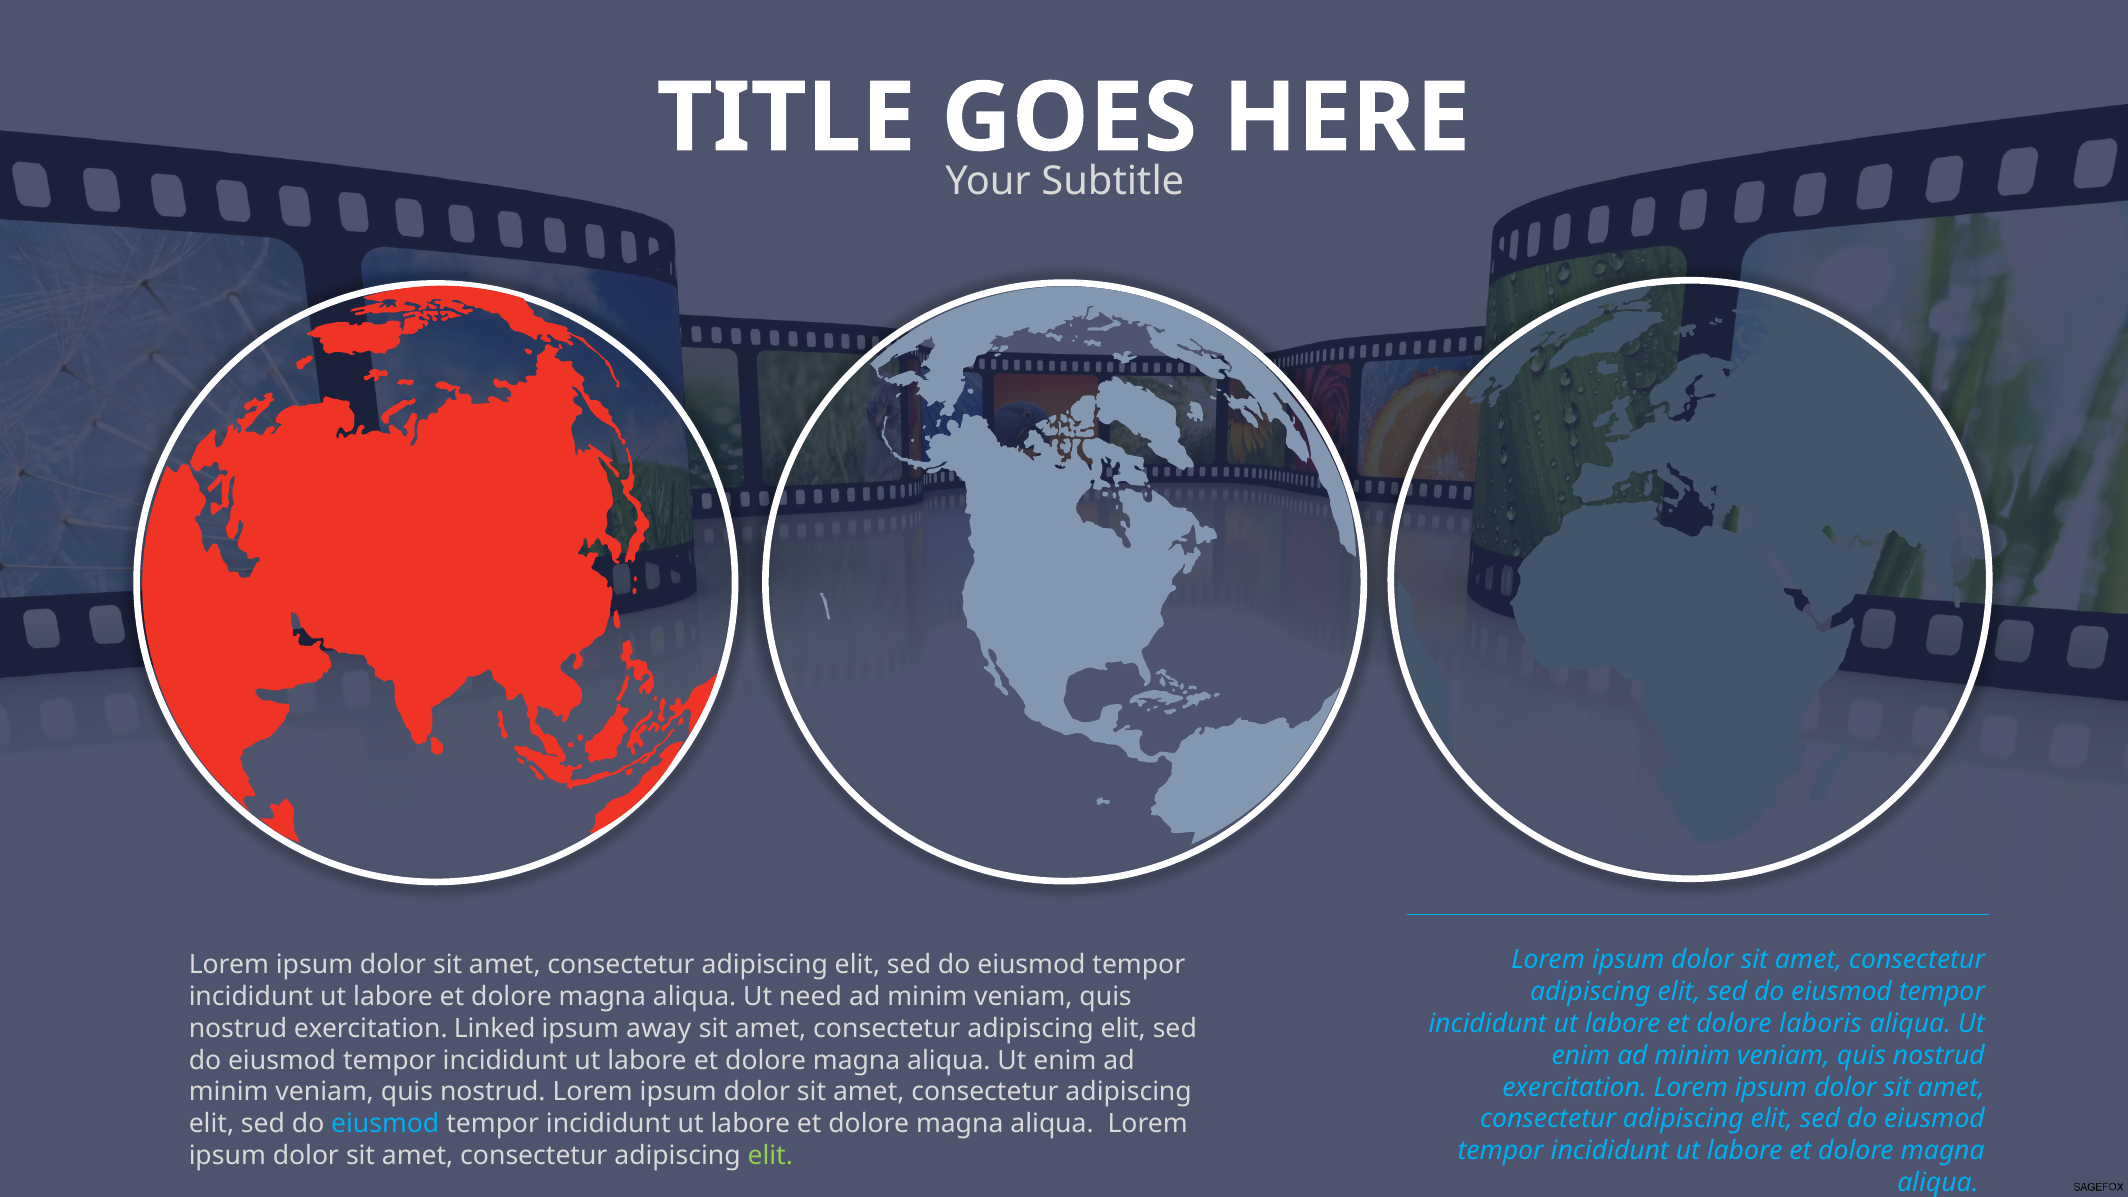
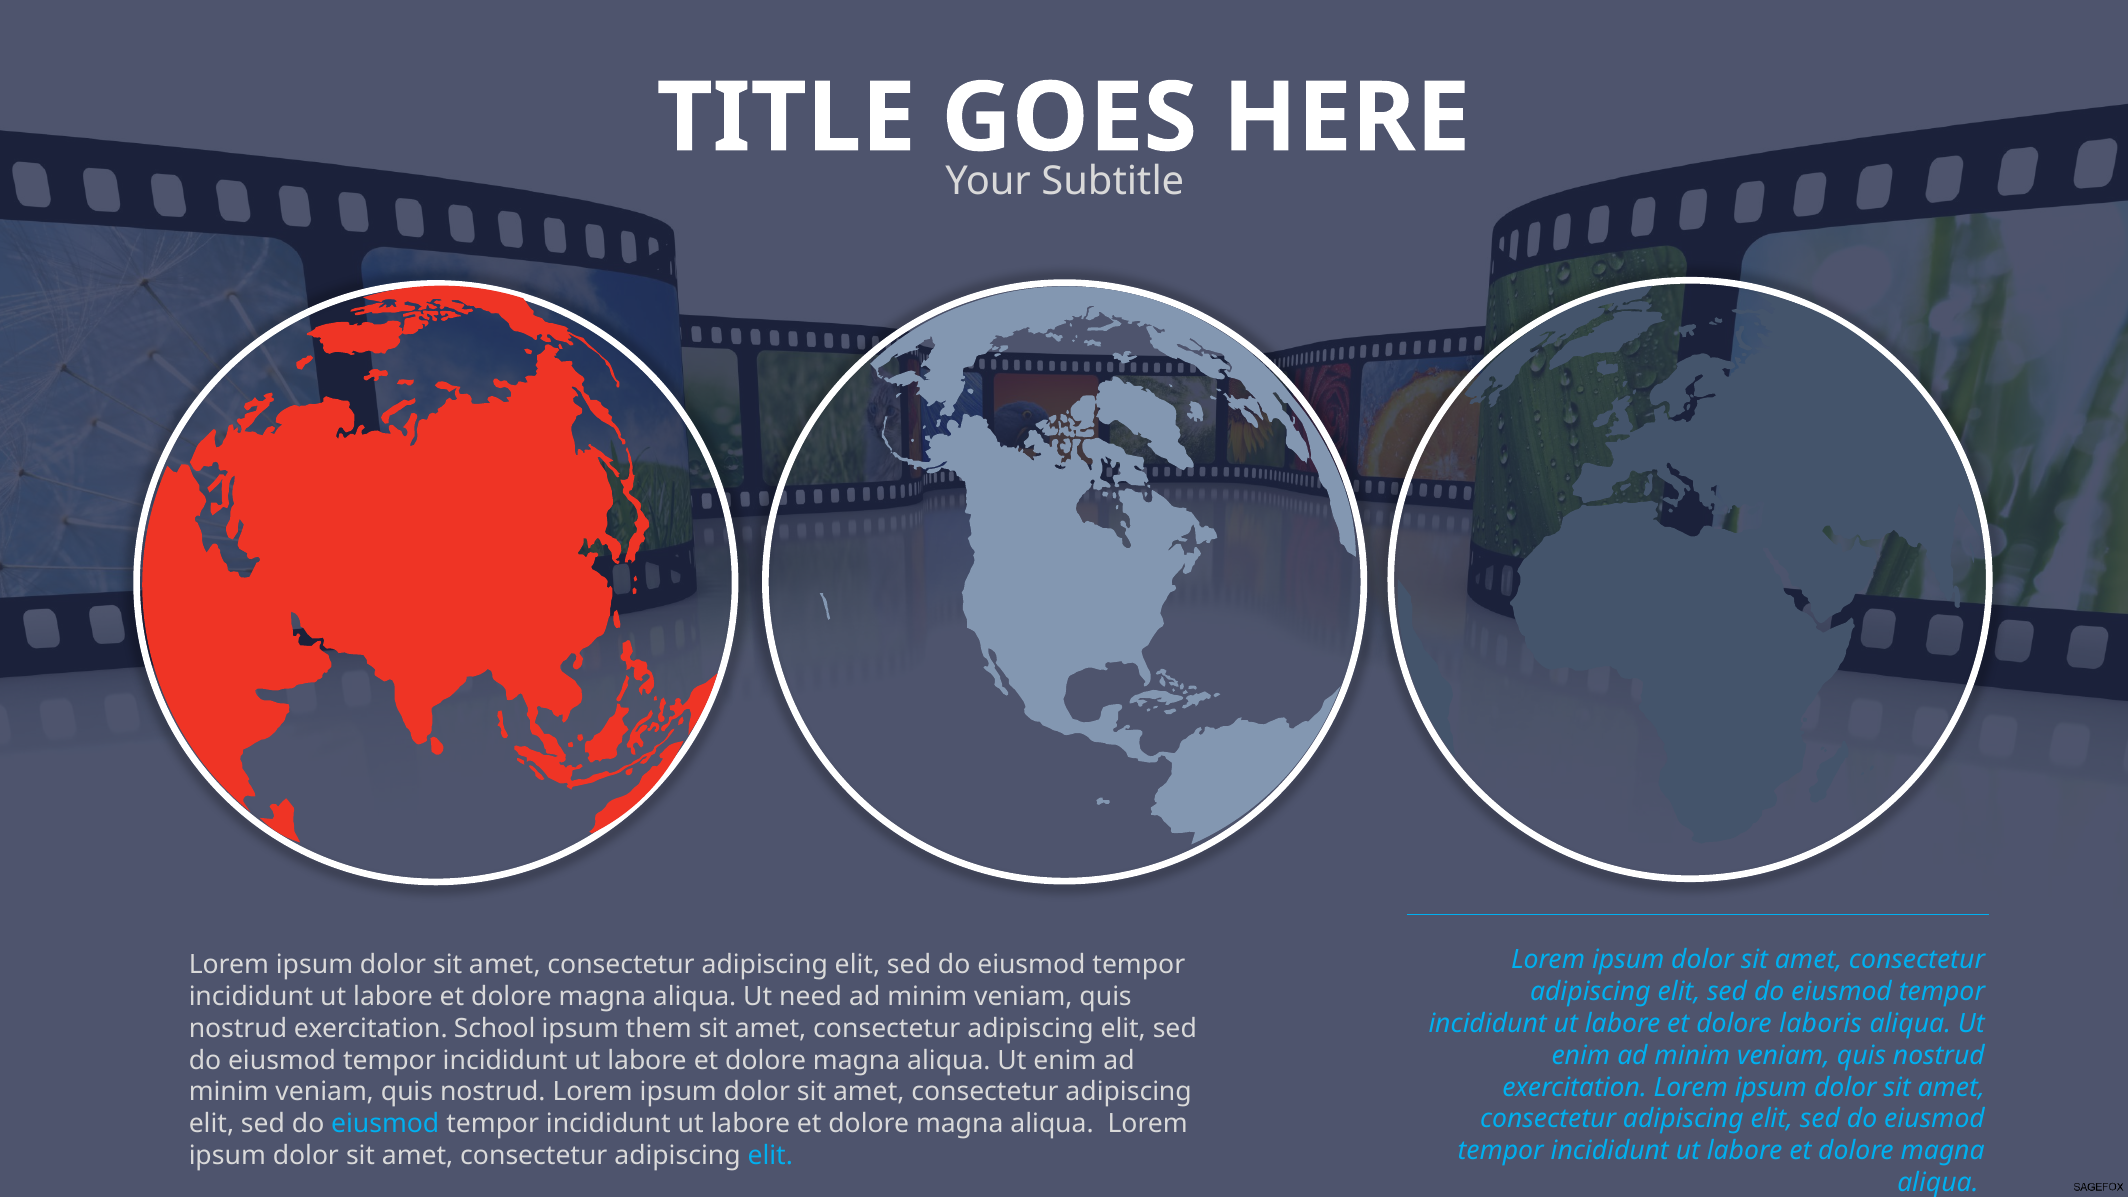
Linked: Linked -> School (495, 1028)
away: away -> them (659, 1028)
elit colour: light green -> light blue (770, 1156)
